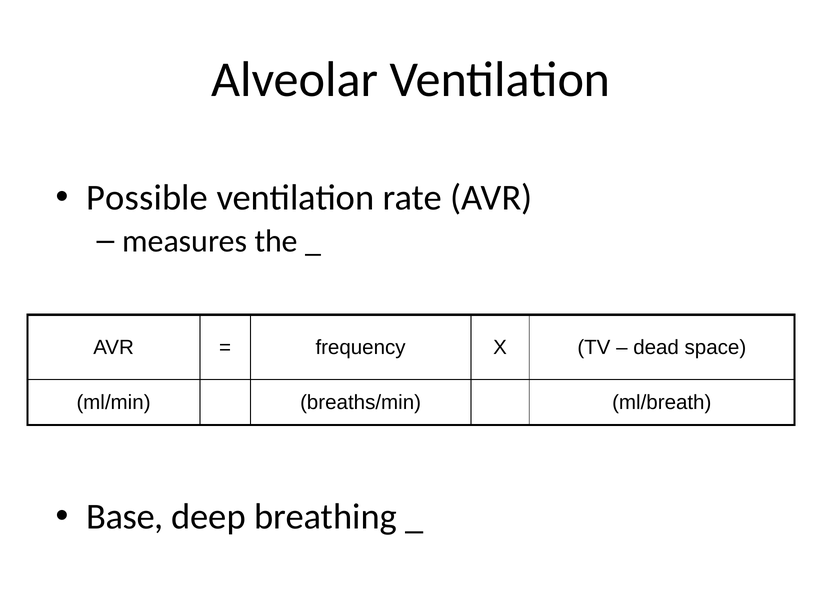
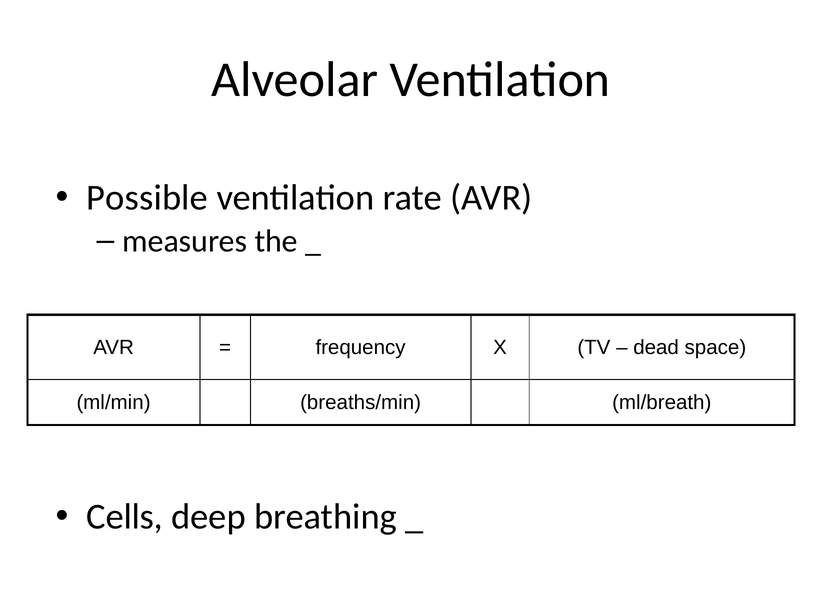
Base: Base -> Cells (125, 517)
